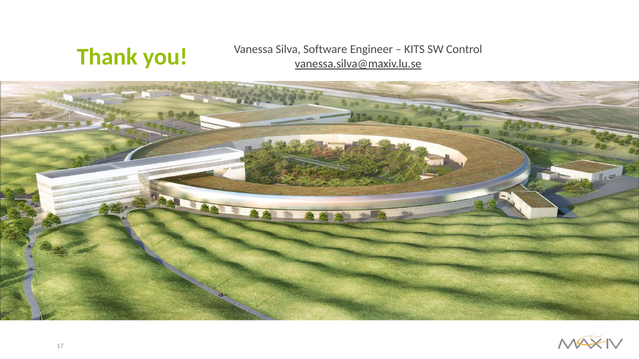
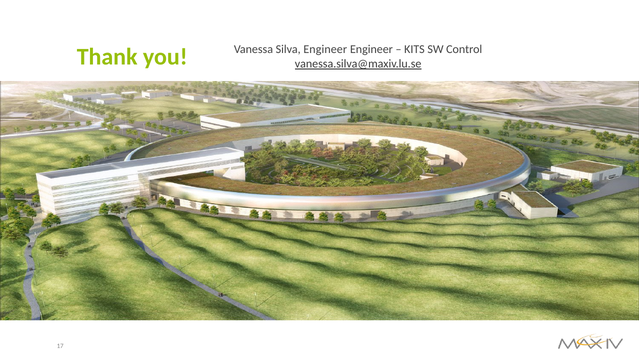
Silva Software: Software -> Engineer (325, 50)
